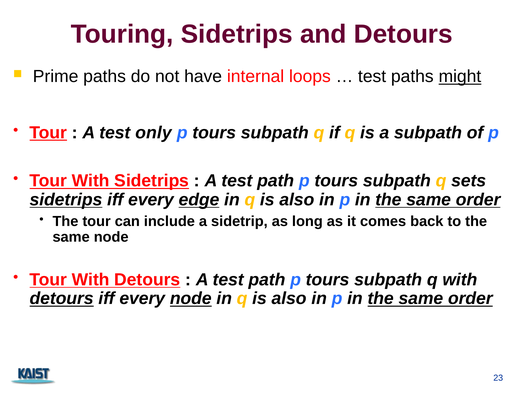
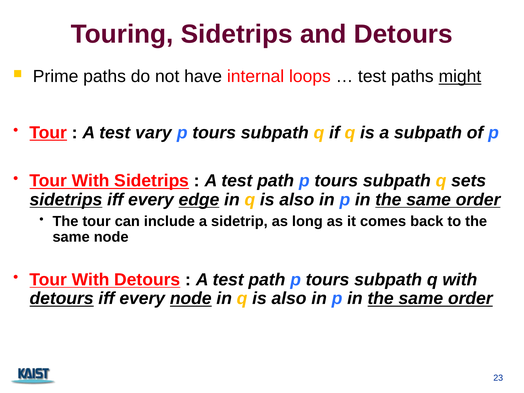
only: only -> vary (153, 133)
